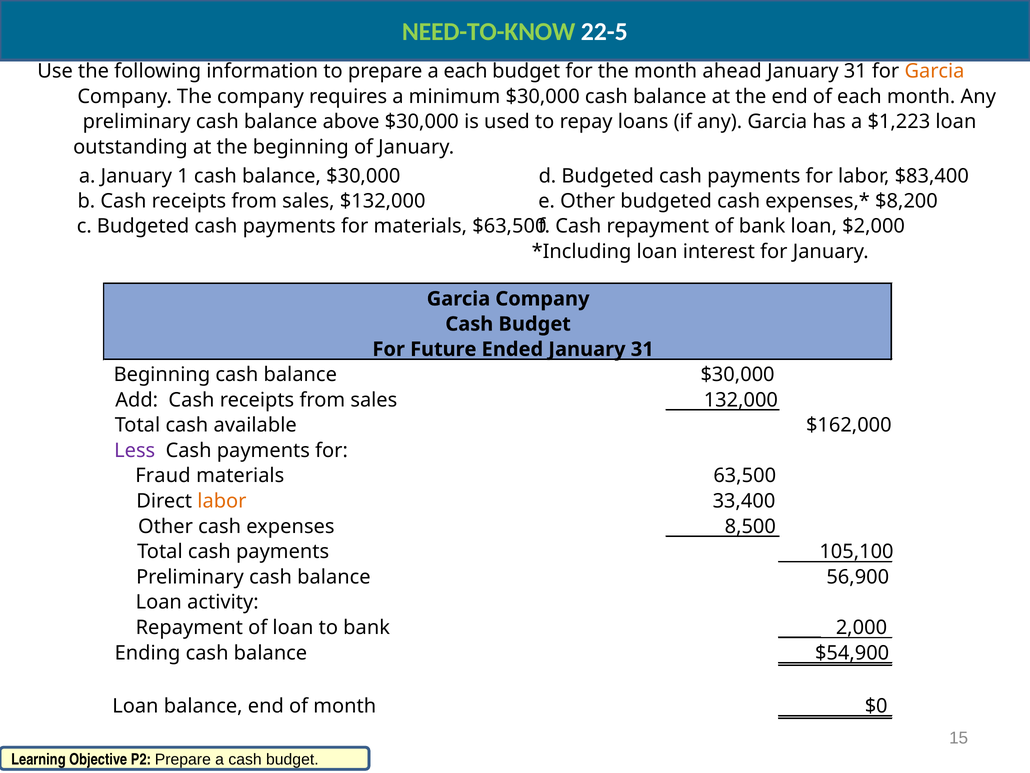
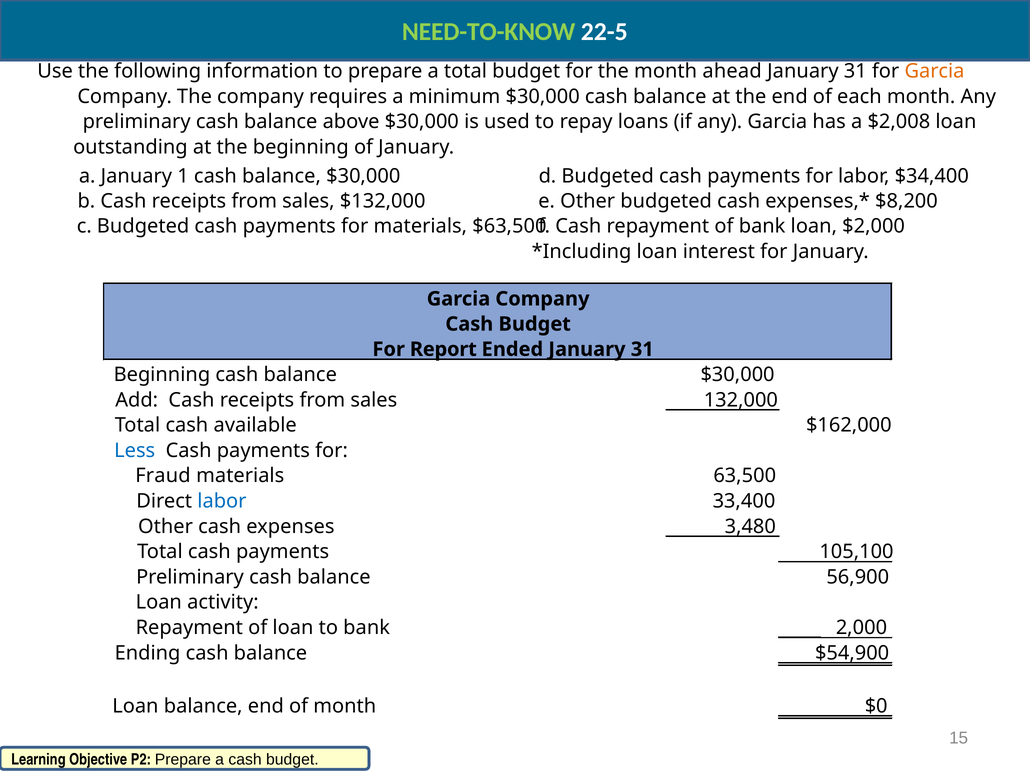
a each: each -> total (465, 71)
$1,223: $1,223 -> $2,008 (899, 122)
$83,400: $83,400 -> $34,400 (932, 176)
Future: Future -> Report (443, 349)
Less colour: purple -> blue (135, 450)
labor colour: orange -> blue (222, 501)
8,500: 8,500 -> 3,480 (750, 526)
